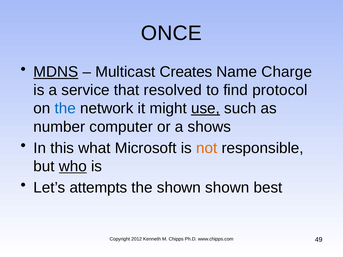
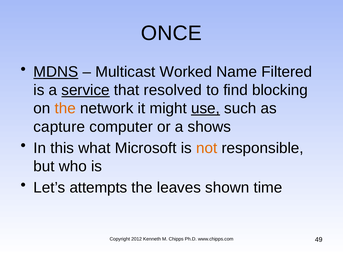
Creates: Creates -> Worked (186, 72)
Charge: Charge -> Filtered (287, 72)
service underline: none -> present (86, 90)
protocol: protocol -> blocking (280, 90)
the colour: blue -> orange (65, 109)
number: number -> capture (59, 127)
who underline: present -> none (73, 166)
the shown: shown -> leaves (179, 188)
best: best -> time (268, 188)
